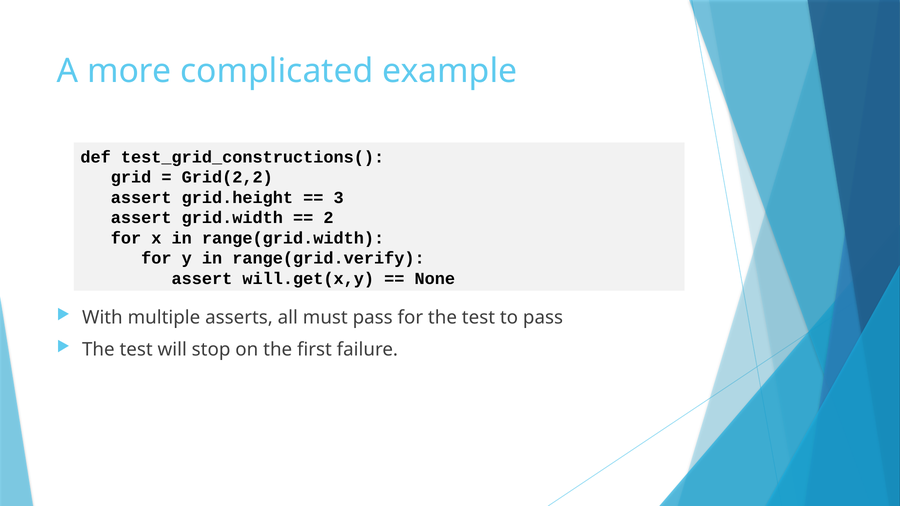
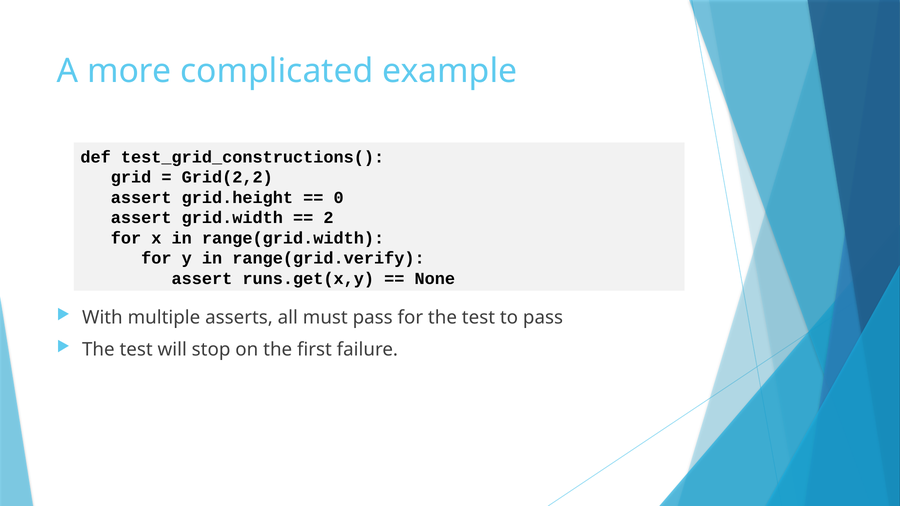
3: 3 -> 0 (339, 198)
will.get(x,y: will.get(x,y -> runs.get(x,y (308, 279)
